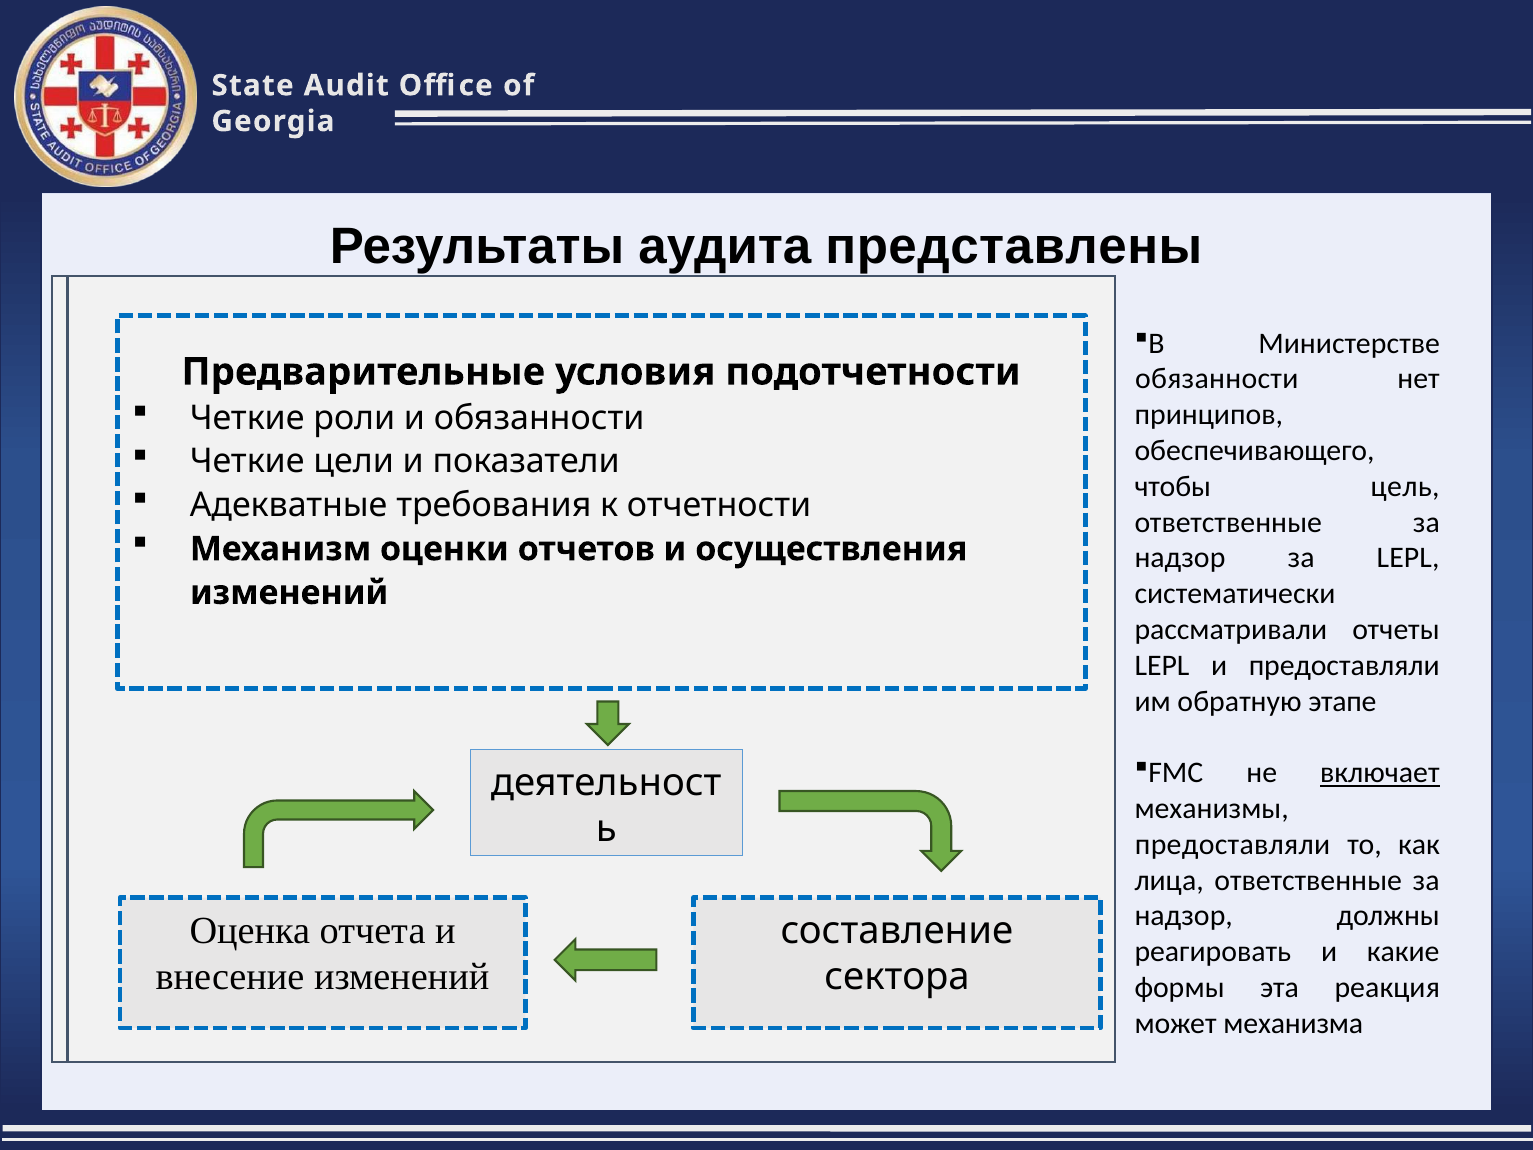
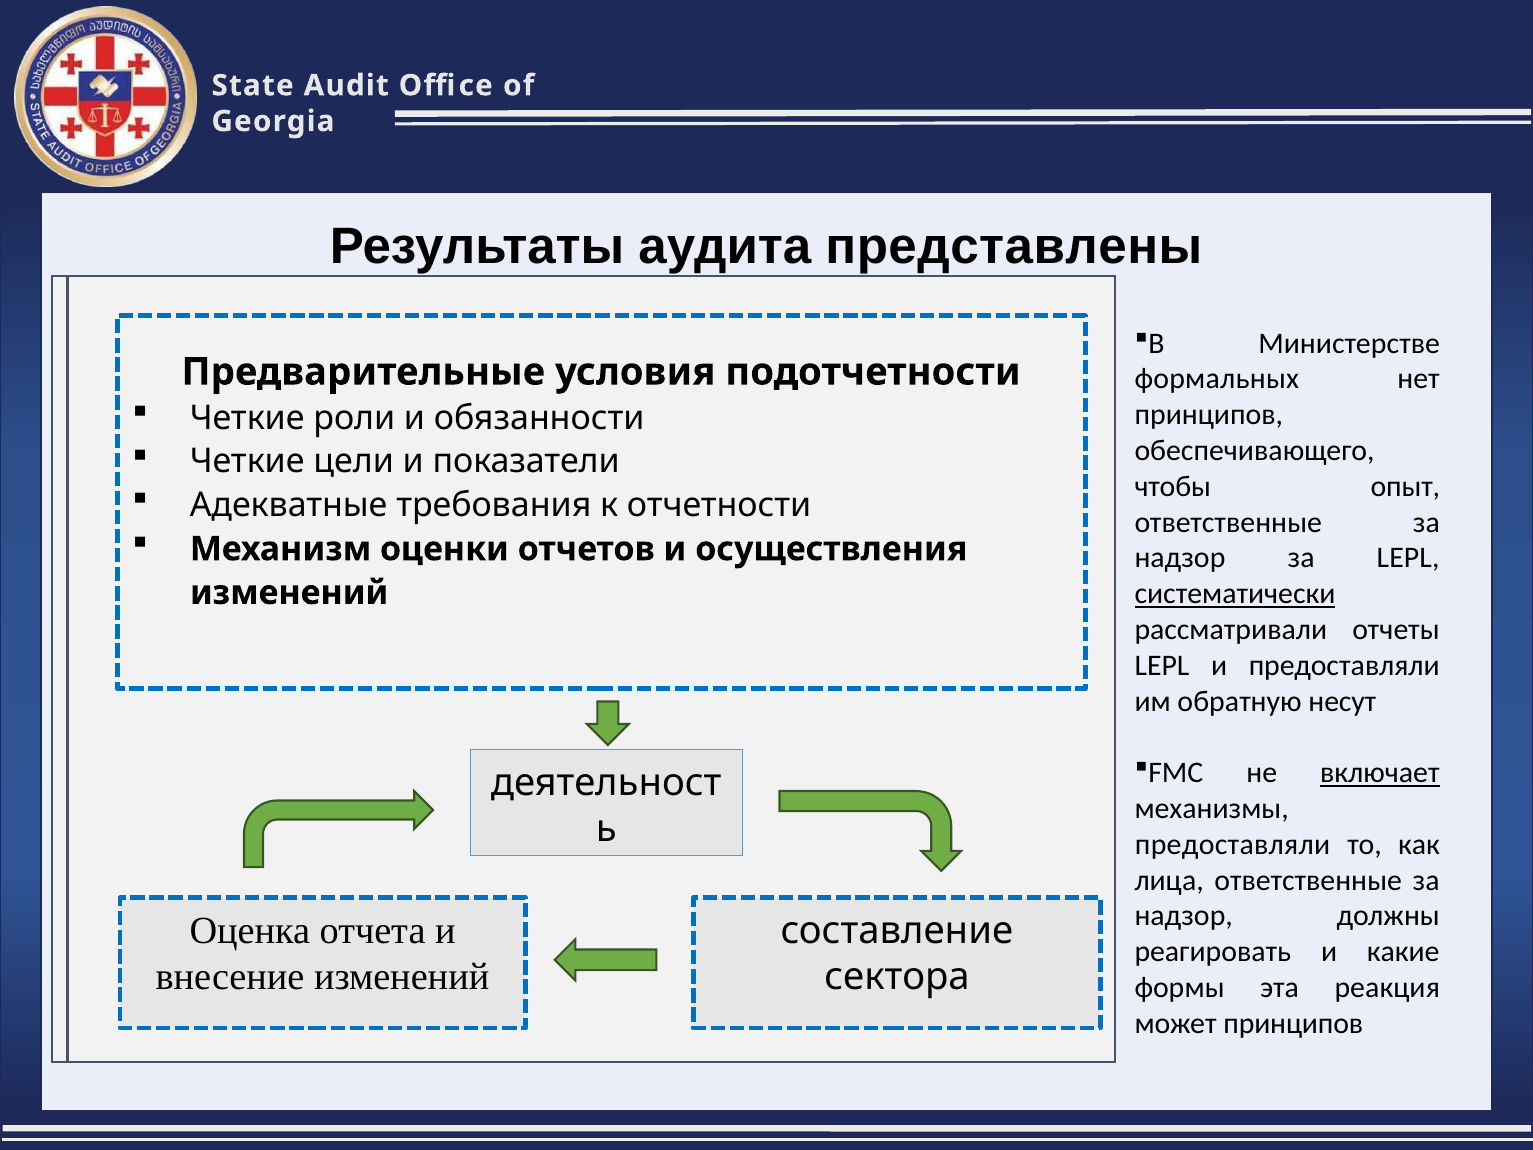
обязанности: обязанности -> формальных (1217, 379)
цель: цель -> опыт (1405, 486)
систематически underline: none -> present (1235, 594)
этапе: этапе -> несут (1342, 701)
может механизма: механизма -> принципов (1293, 1023)
